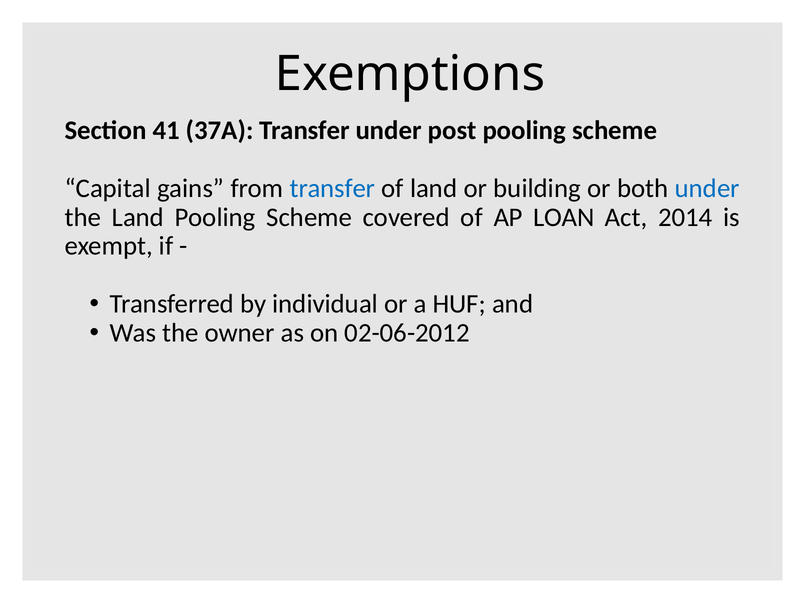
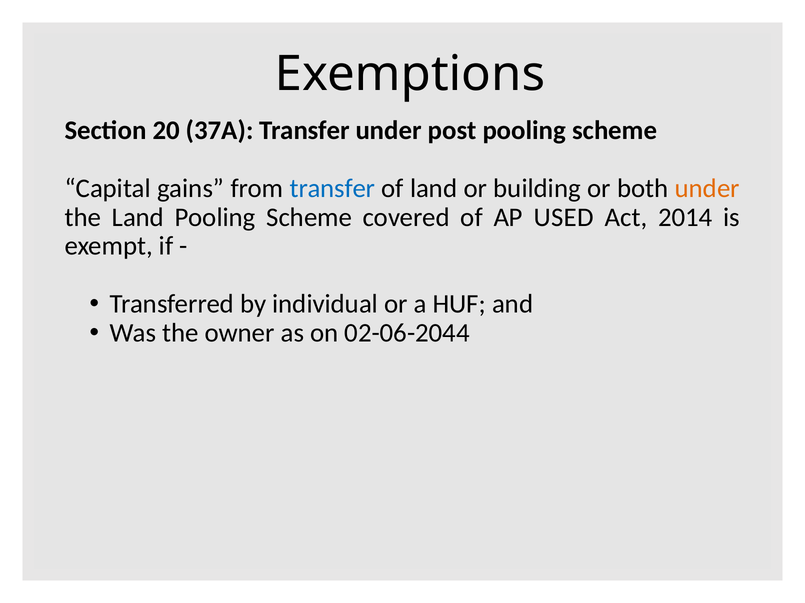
41: 41 -> 20 (166, 131)
under colour: blue -> orange (707, 188)
LOAN: LOAN -> USED (564, 217)
02-06-2012: 02-06-2012 -> 02-06-2044 (407, 333)
